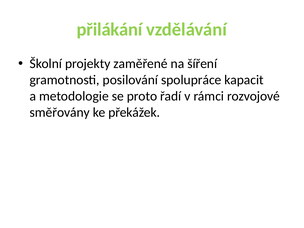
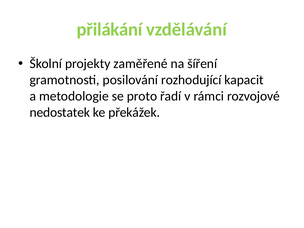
spolupráce: spolupráce -> rozhodující (191, 80)
směřovány: směřovány -> nedostatek (60, 112)
